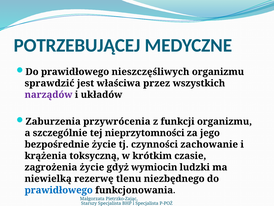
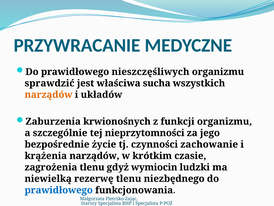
POTRZEBUJĄCEJ: POTRZEBUJĄCEJ -> PRZYWRACANIE (77, 45)
przez: przez -> sucha (157, 83)
narządów colour: purple -> orange (49, 94)
przywrócenia: przywrócenia -> krwionośnych (117, 121)
krążenia toksyczną: toksyczną -> narządów (94, 155)
zagrożenia życie: życie -> tlenu (92, 167)
